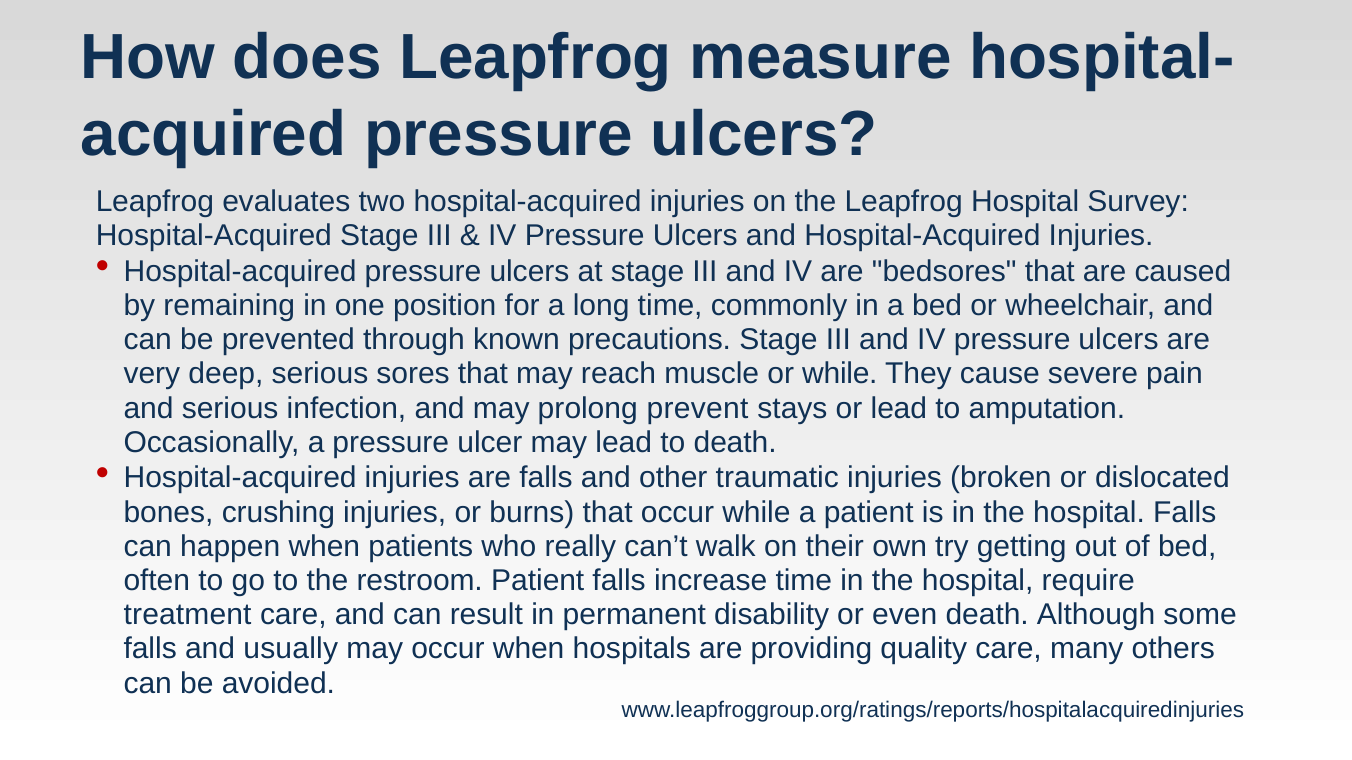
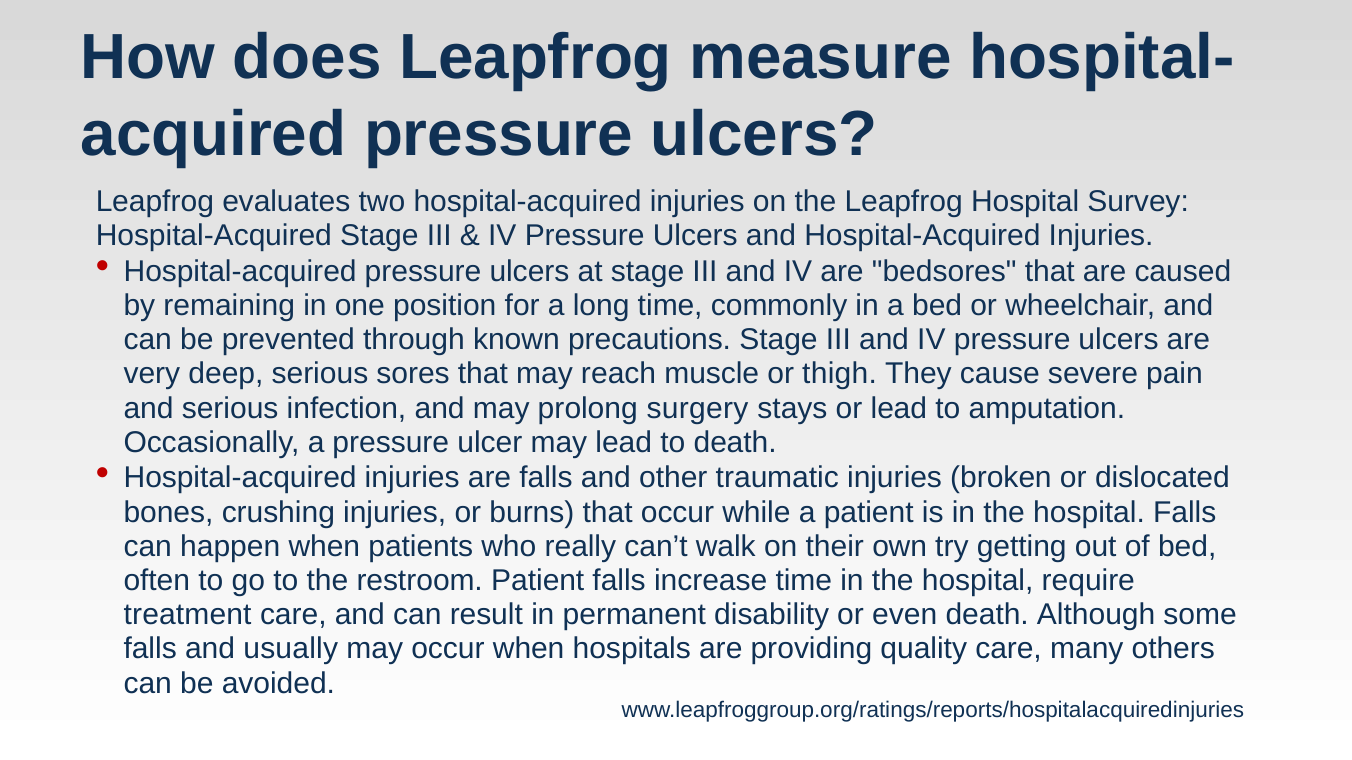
or while: while -> thigh (840, 374)
prevent: prevent -> surgery (698, 408)
